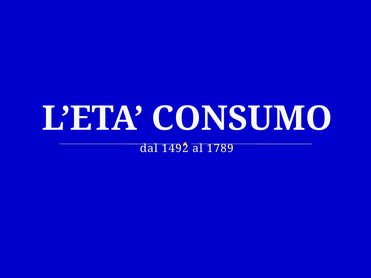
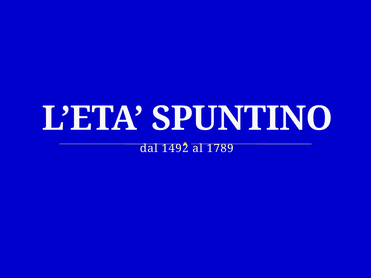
CONSUMO: CONSUMO -> SPUNTINO (242, 119)
